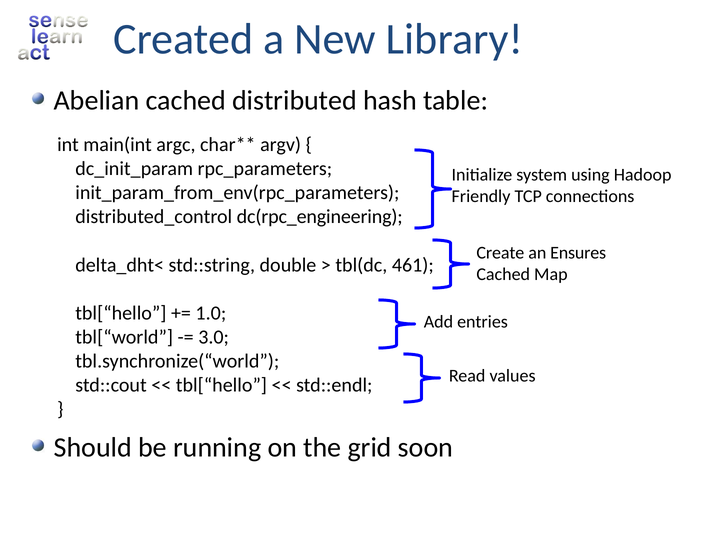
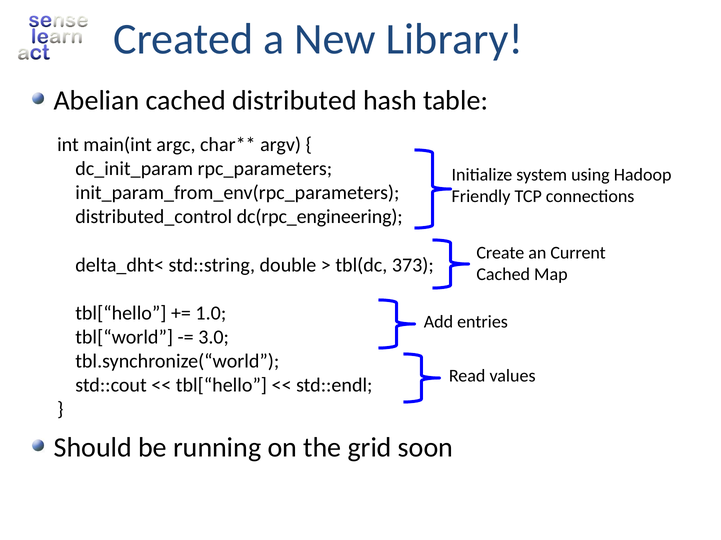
Ensures: Ensures -> Current (578, 253)
461: 461 -> 373 (413, 265)
